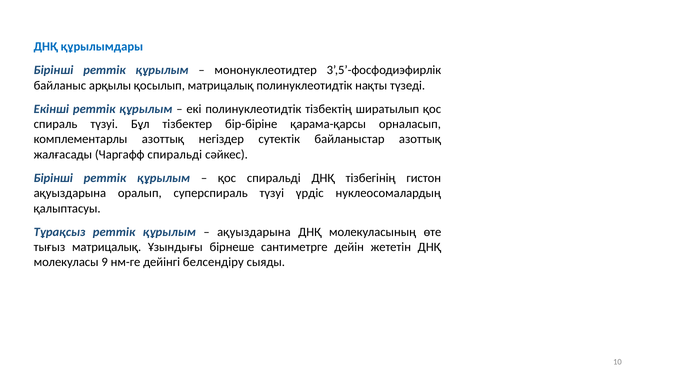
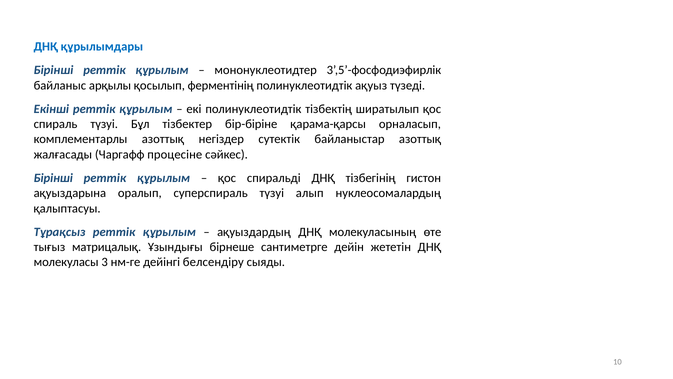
қосылып матрицалық: матрицалық -> ферментінің (221, 85)
нақты: нақты -> ақуыз (371, 85)
Чаргафф спиральді: спиральді -> процесіне (175, 154)
үрдіс: үрдіс -> алып (310, 193)
ақуыздарына: ақуыздарына -> ақуыздардың (254, 232)
9: 9 -> 3 (105, 262)
